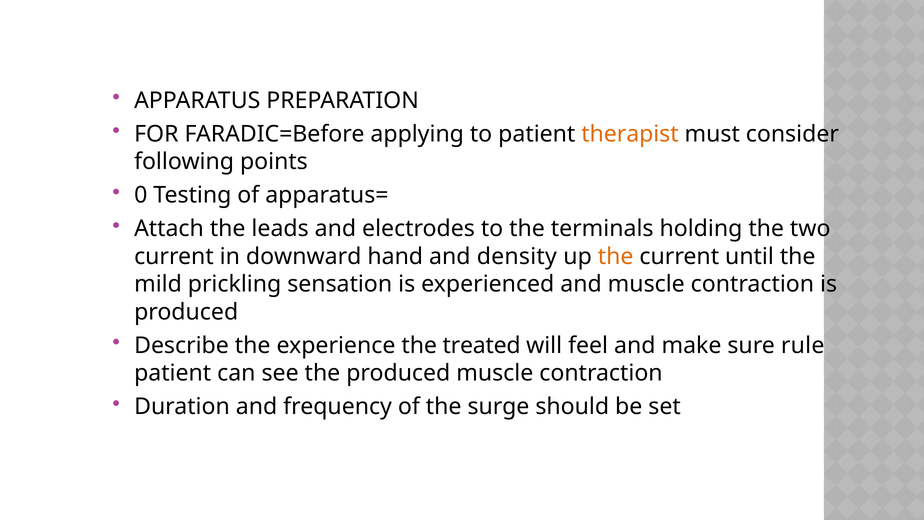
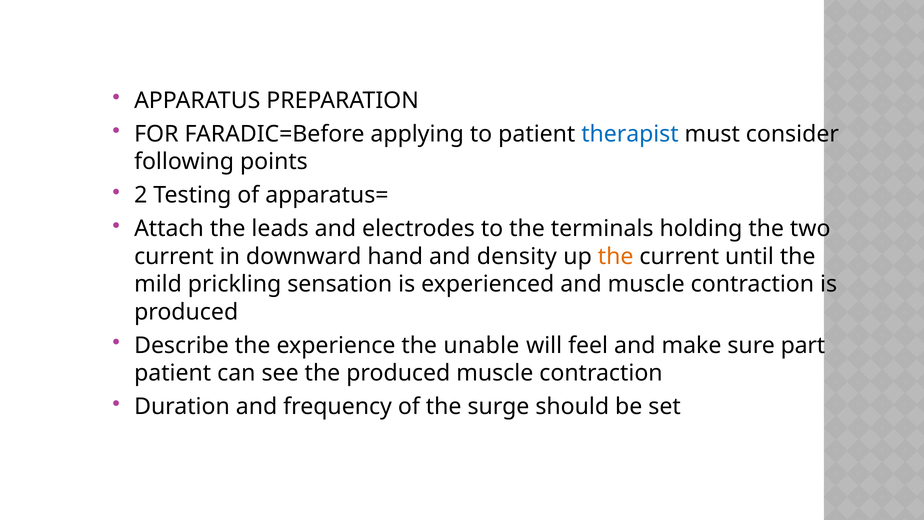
therapist colour: orange -> blue (630, 134)
0: 0 -> 2 (141, 195)
treated: treated -> unable (481, 345)
rule: rule -> part (803, 345)
